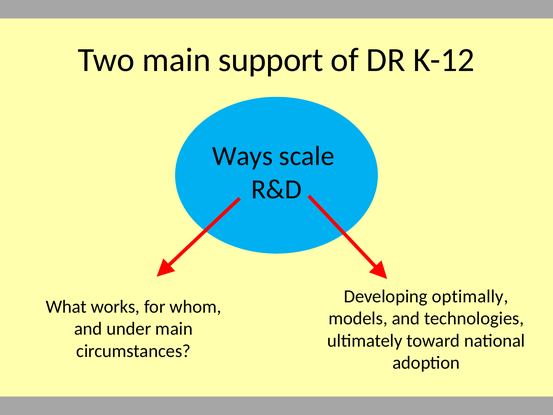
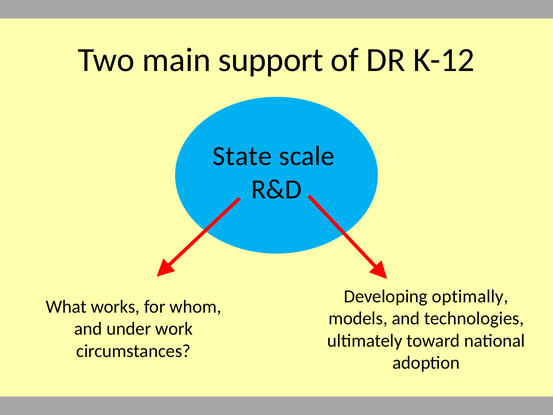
Ways: Ways -> State (242, 156)
under main: main -> work (174, 329)
